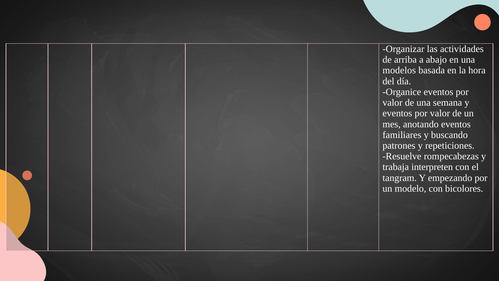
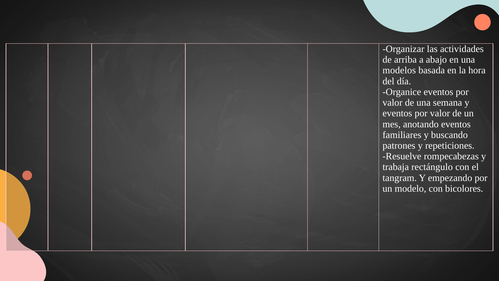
interpreten: interpreten -> rectángulo (432, 167)
